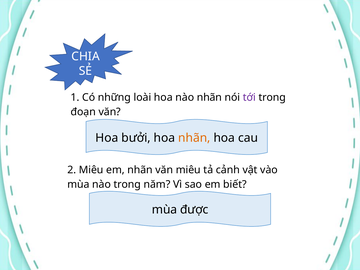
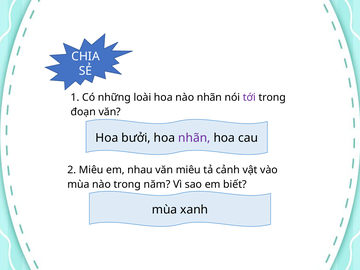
nhãn colour: orange -> purple (194, 138)
em nhãn: nhãn -> nhau (140, 170)
được: được -> xanh (194, 210)
